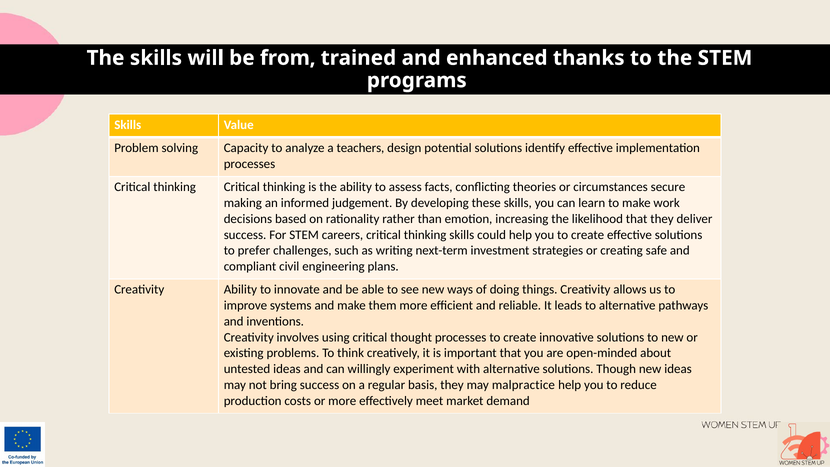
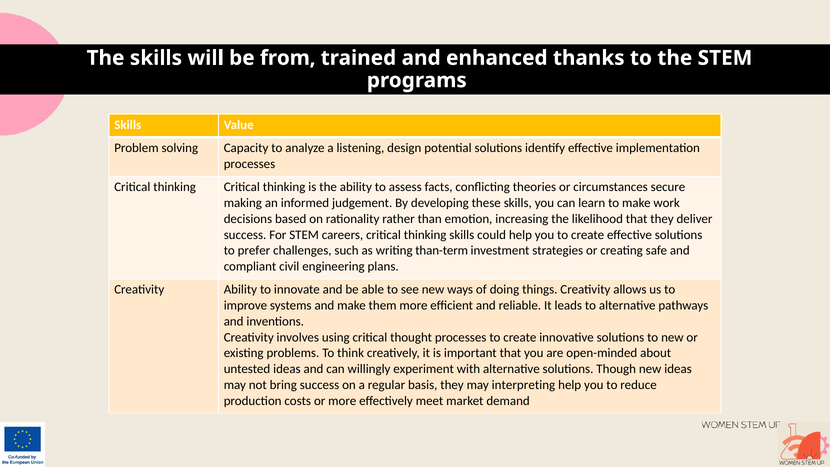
teachers: teachers -> listening (360, 148)
next-term: next-term -> than-term (442, 251)
malpractice: malpractice -> interpreting (523, 385)
